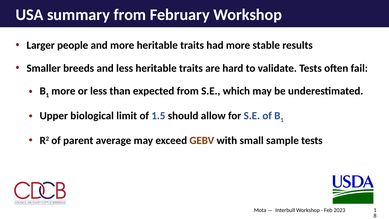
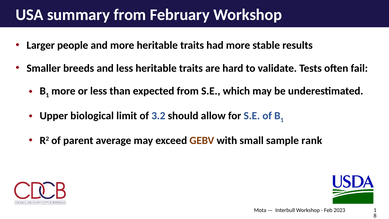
1.5: 1.5 -> 3.2 (158, 116)
sample tests: tests -> rank (312, 140)
